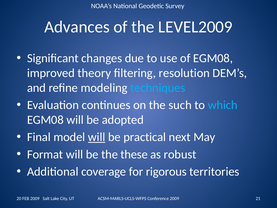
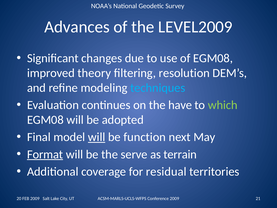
such: such -> have (180, 105)
which colour: light blue -> light green (223, 105)
practical: practical -> function (145, 137)
Format underline: none -> present (45, 154)
these: these -> serve (134, 154)
robust: robust -> terrain (180, 154)
rigorous: rigorous -> residual (166, 171)
